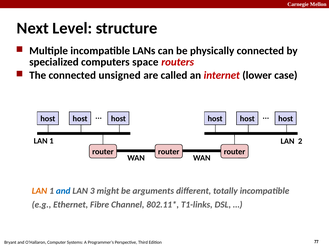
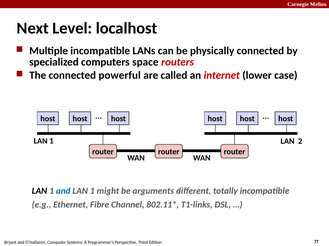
structure: structure -> localhost (127, 28)
unsigned: unsigned -> powerful (120, 75)
LAN colour: orange -> black (39, 191)
3: 3 -> 1 (92, 191)
